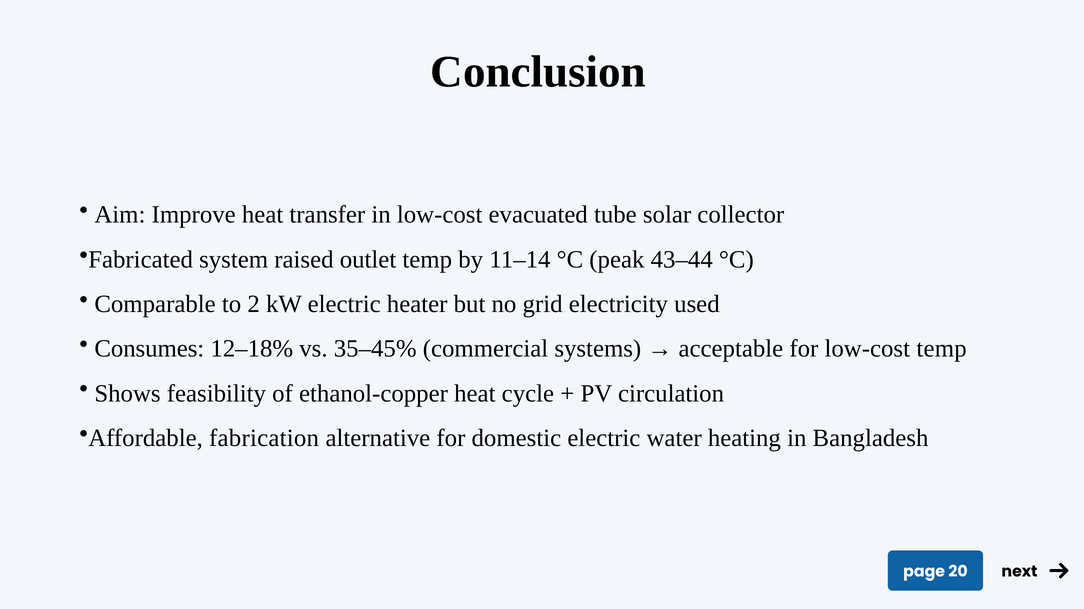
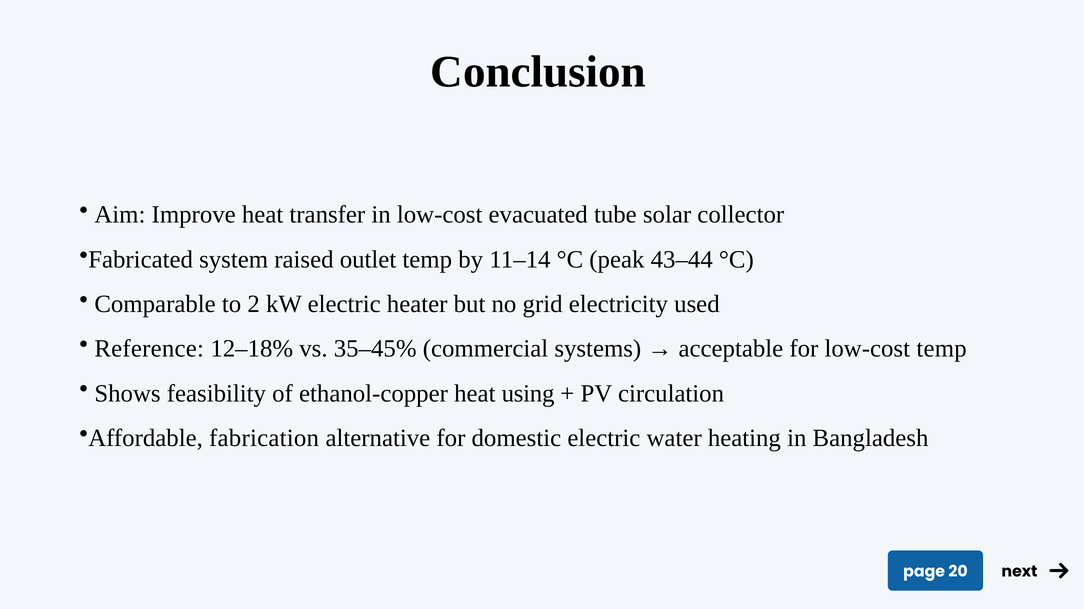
Consumes: Consumes -> Reference (149, 349)
cycle: cycle -> using (528, 394)
